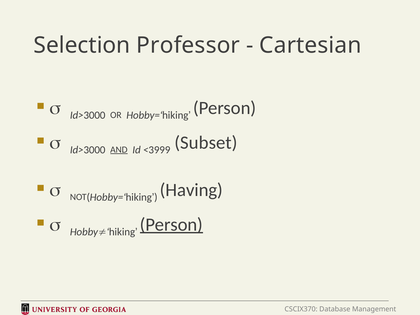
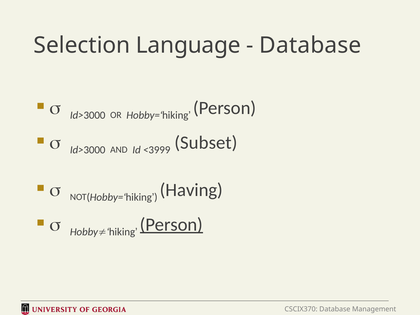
Professor: Professor -> Language (188, 45)
Cartesian: Cartesian -> Database (310, 45)
AND underline: present -> none (119, 150)
